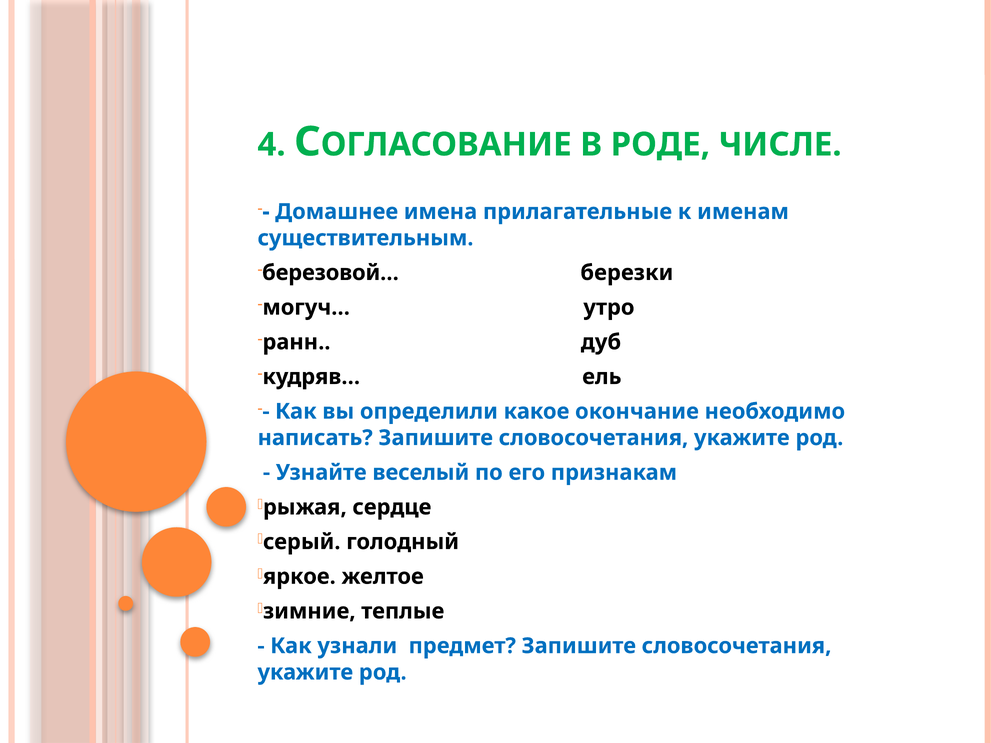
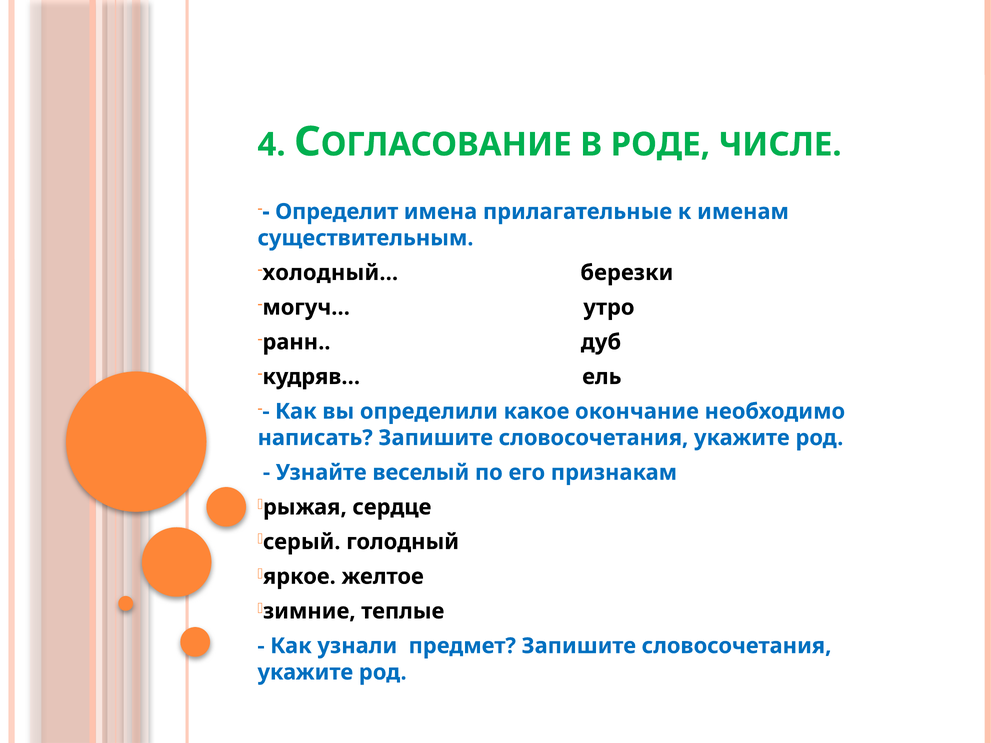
Домашнее: Домашнее -> Определит (337, 212)
березовой…: березовой… -> холодный… (330, 273)
